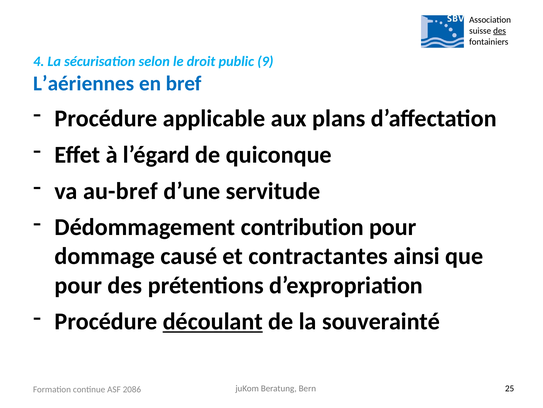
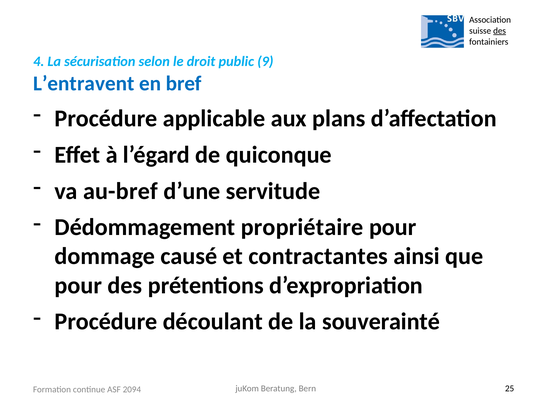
L’aériennes: L’aériennes -> L’entravent (84, 83)
contribution: contribution -> propriétaire (302, 227)
découlant underline: present -> none (213, 321)
2086: 2086 -> 2094 (132, 389)
